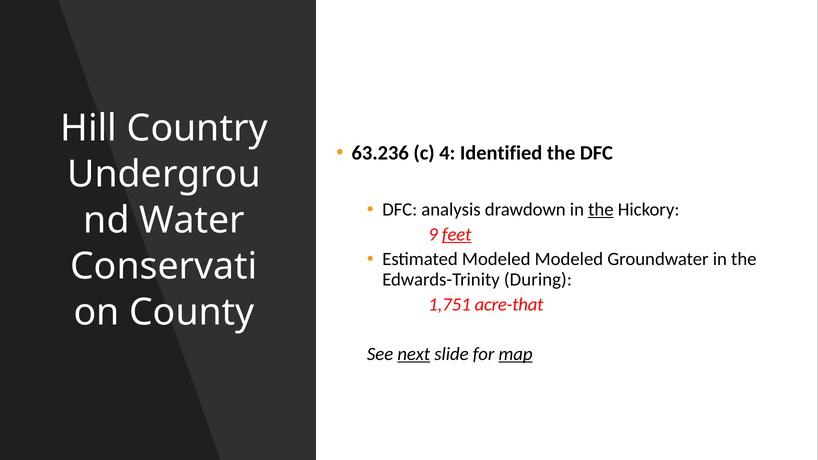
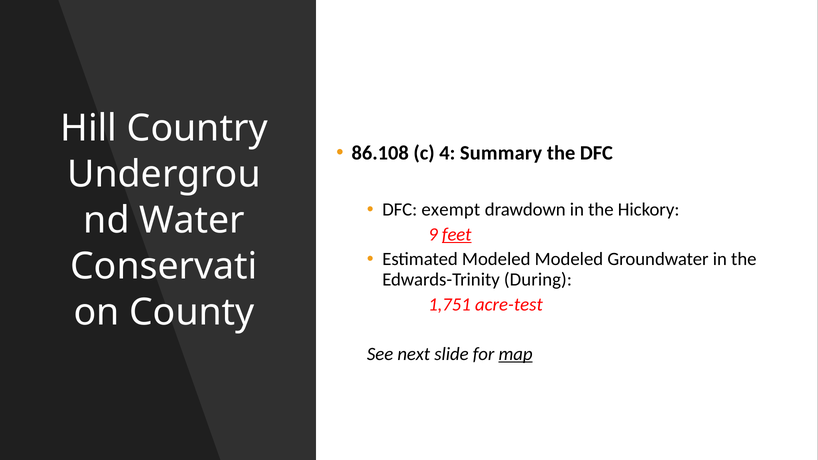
63.236: 63.236 -> 86.108 (380, 153)
Identified: Identified -> Summary (501, 153)
analysis: analysis -> exempt (451, 210)
the underline: present -> none (601, 210)
acre-that: acre-that -> acre-test (509, 305)
next underline: present -> none (414, 354)
